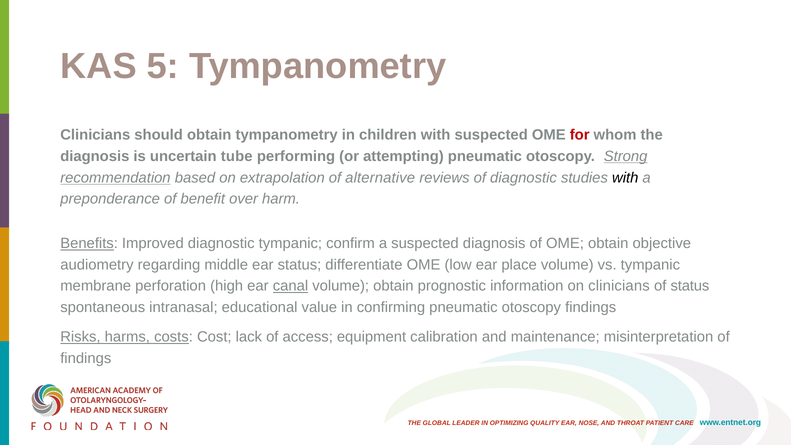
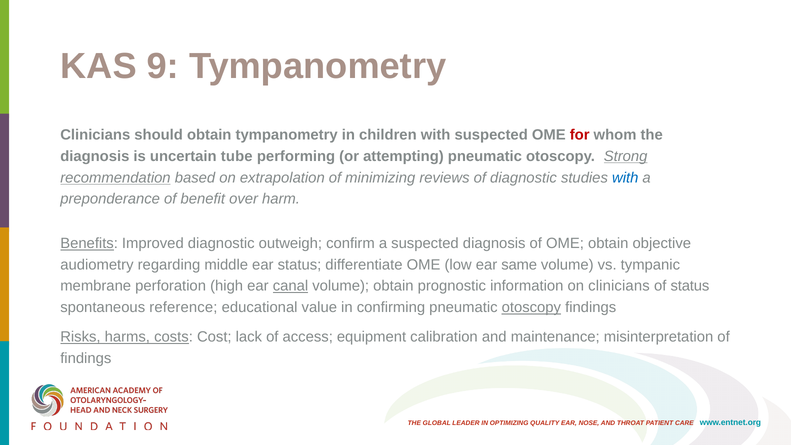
5: 5 -> 9 (163, 66)
alternative: alternative -> minimizing (380, 178)
with colour: black -> blue (625, 178)
diagnostic tympanic: tympanic -> outweigh (290, 243)
place: place -> same (519, 265)
intranasal: intranasal -> reference (183, 307)
otoscopy underline: none -> present (531, 307)
